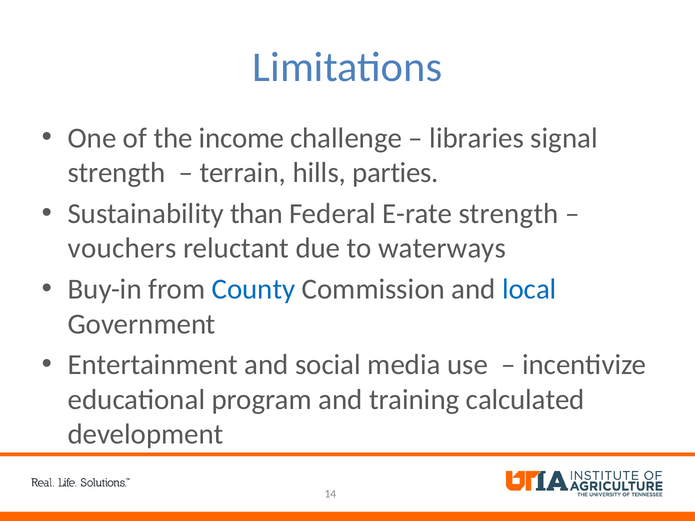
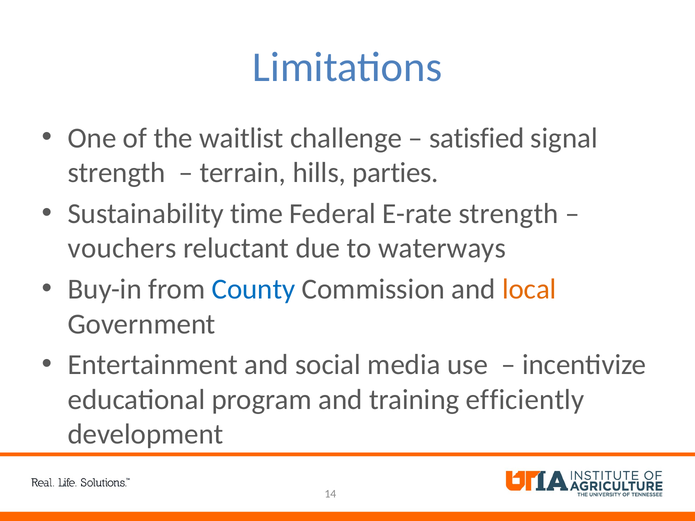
income: income -> waitlist (242, 138)
libraries: libraries -> satisfied (477, 138)
than: than -> time (257, 214)
local colour: blue -> orange (529, 289)
calculated: calculated -> efficiently (525, 400)
